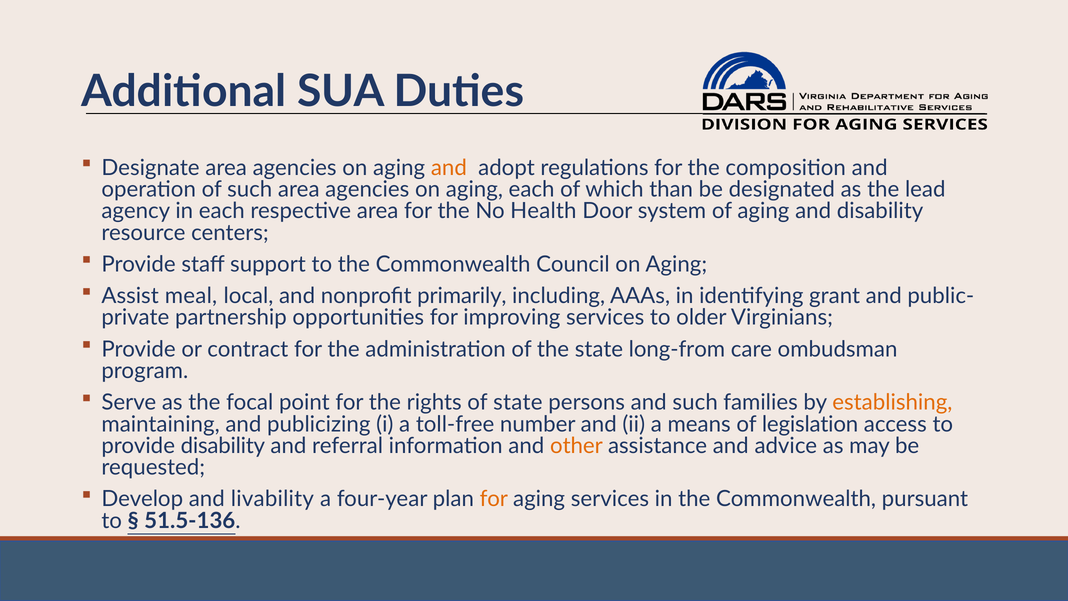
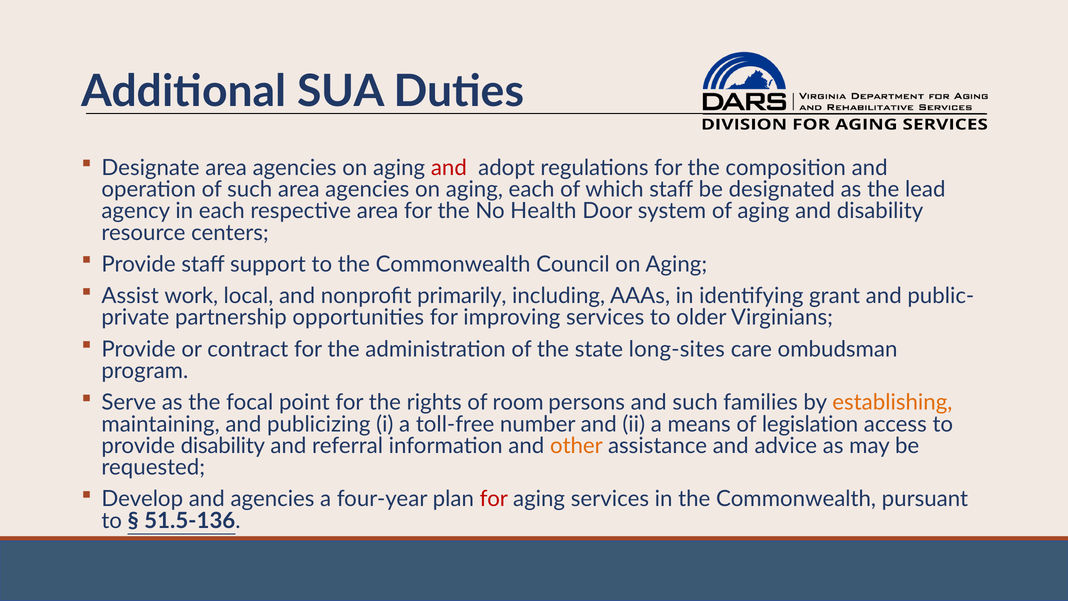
and colour: orange -> red (449, 168)
which than: than -> staff (671, 189)
meal: meal -> work (191, 296)
long-from: long-from -> long-sites (677, 349)
of state: state -> room (518, 402)
and livability: livability -> agencies (272, 499)
for colour: orange -> red (494, 499)
